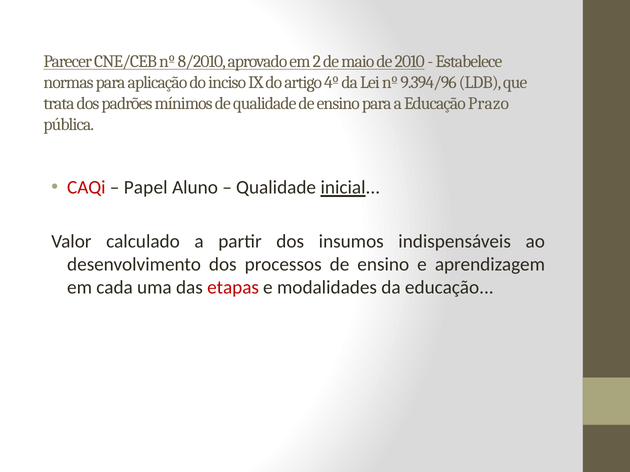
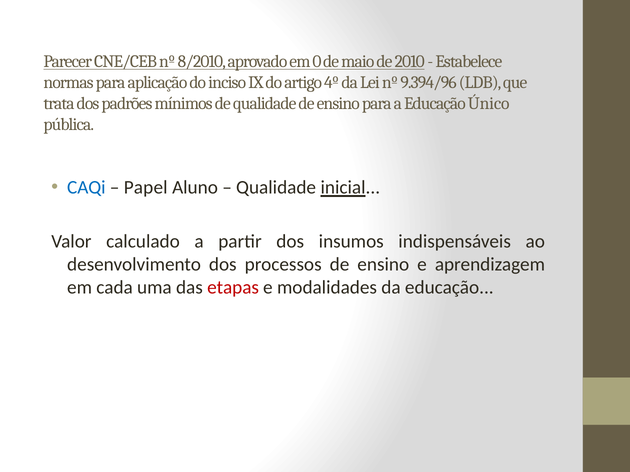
2: 2 -> 0 (317, 62)
Prazo: Prazo -> Único (489, 104)
CAQi colour: red -> blue (86, 188)
